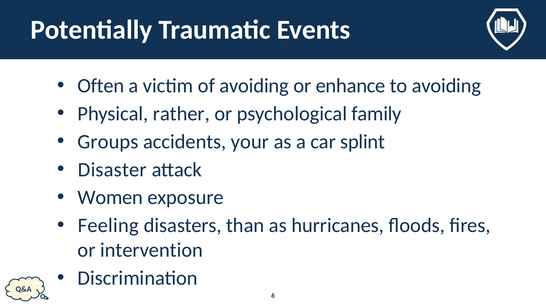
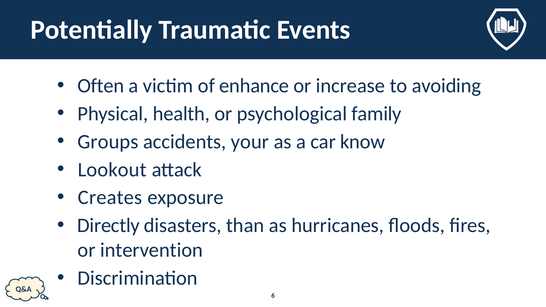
of avoiding: avoiding -> enhance (254, 86)
enhance: enhance -> increase (350, 86)
rather: rather -> health (181, 114)
splint: splint -> know (363, 142)
Disaster: Disaster -> Lookout (112, 170)
Women: Women -> Creates (110, 198)
Feeling: Feeling -> Directly (109, 226)
